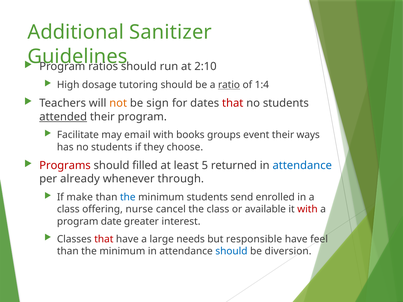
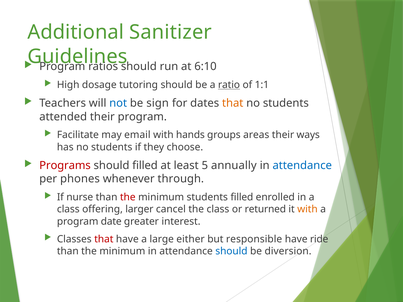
2:10: 2:10 -> 6:10 (205, 67)
1:4: 1:4 -> 1:1 (262, 85)
not colour: orange -> blue (118, 103)
that colour: red -> orange (233, 103)
attended underline: present -> none (63, 117)
books: books -> hands (190, 135)
event: event -> areas (256, 135)
returned: returned -> annually (234, 166)
already: already -> phones (80, 179)
make: make -> nurse (80, 197)
the colour: blue -> red (128, 197)
students send: send -> filled (242, 197)
nurse: nurse -> larger (139, 209)
available: available -> returned (265, 209)
with colour: red -> orange (308, 209)
needs: needs -> either (191, 239)
feel: feel -> ride (319, 239)
